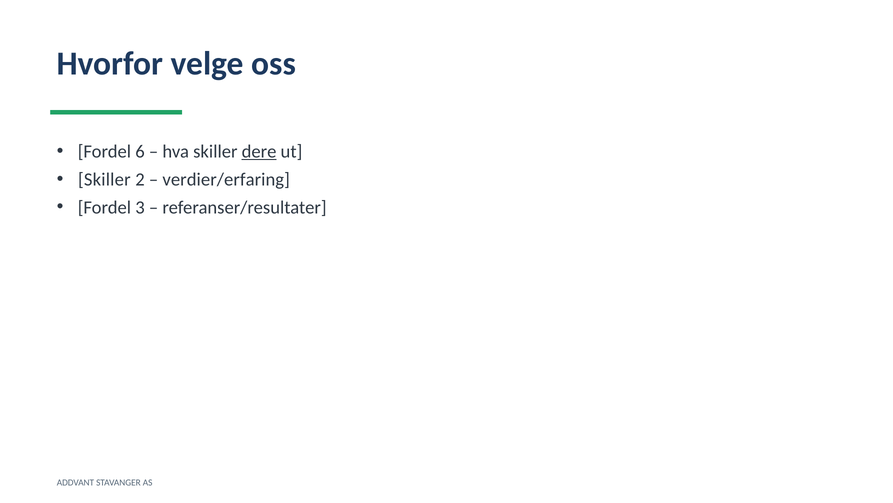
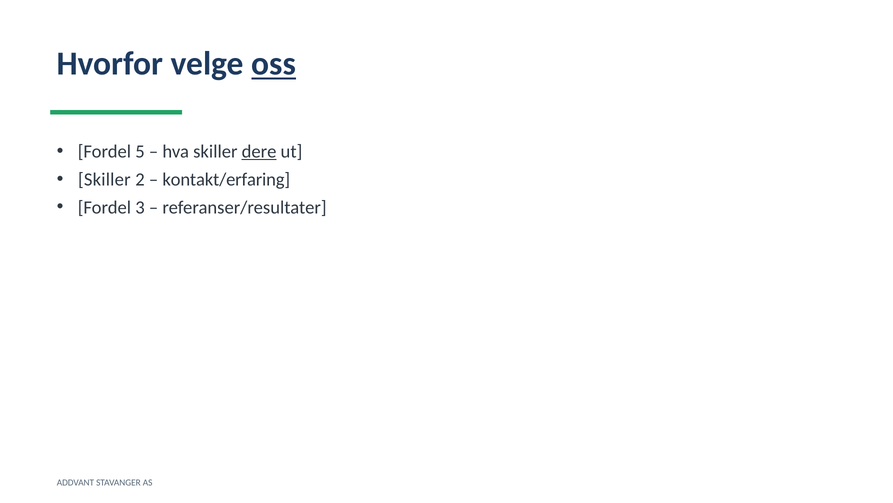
oss underline: none -> present (274, 64)
6: 6 -> 5 (140, 151)
verdier/erfaring: verdier/erfaring -> kontakt/erfaring (226, 179)
